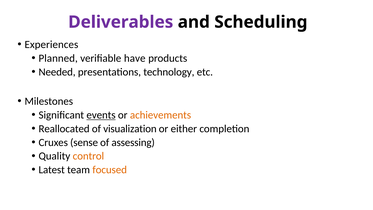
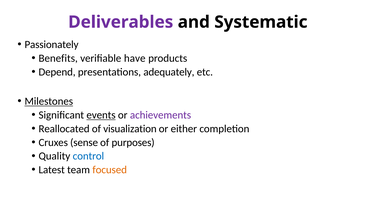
Scheduling: Scheduling -> Systematic (261, 22)
Experiences: Experiences -> Passionately (52, 45)
Planned: Planned -> Benefits (58, 58)
Needed: Needed -> Depend (57, 72)
technology: technology -> adequately (169, 72)
Milestones underline: none -> present (49, 101)
achievements colour: orange -> purple (161, 115)
assessing: assessing -> purposes (133, 142)
control colour: orange -> blue (88, 156)
